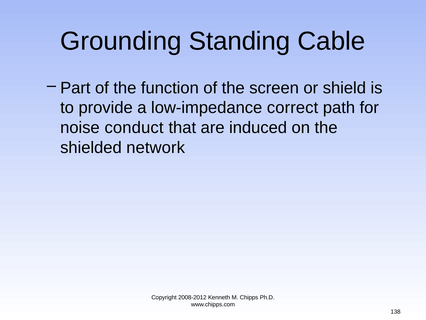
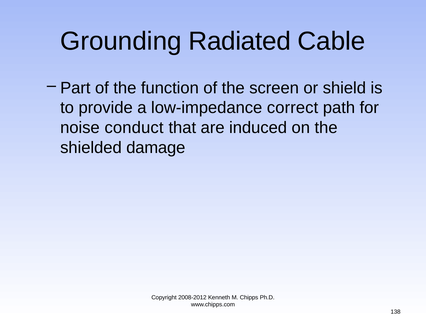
Standing: Standing -> Radiated (240, 41)
network: network -> damage (156, 147)
